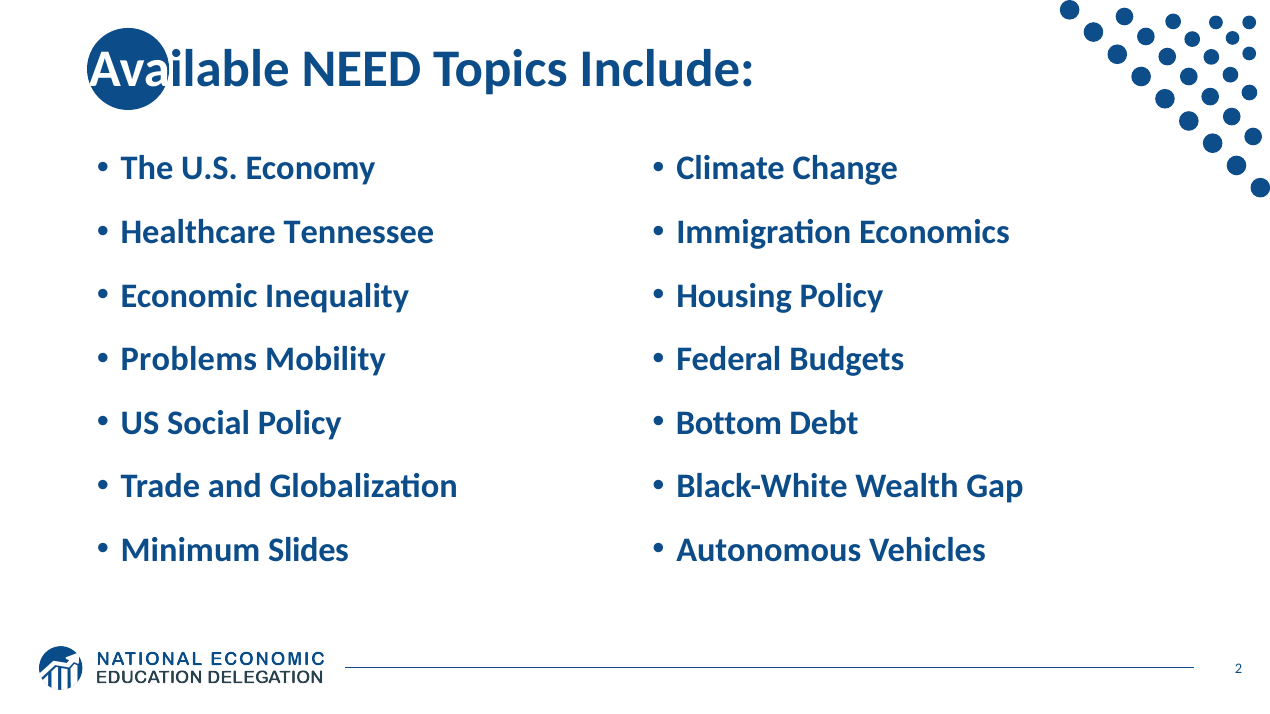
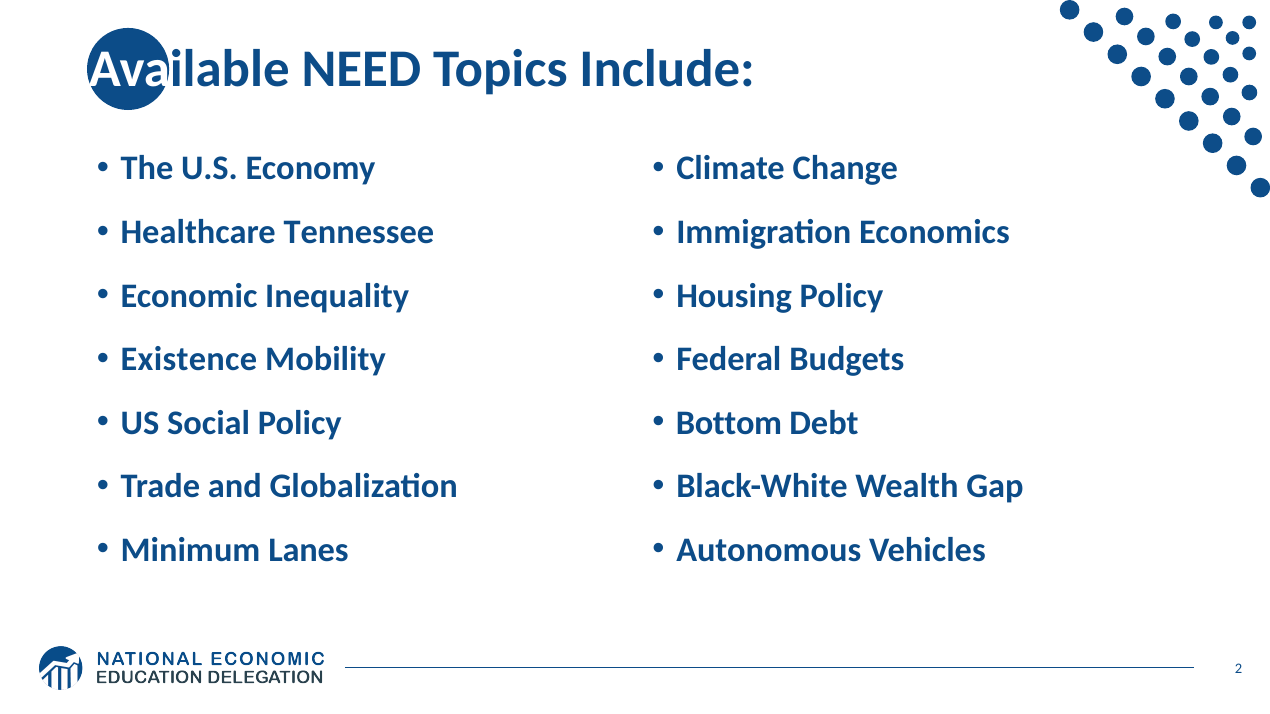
Problems: Problems -> Existence (189, 359)
Slides: Slides -> Lanes (308, 550)
